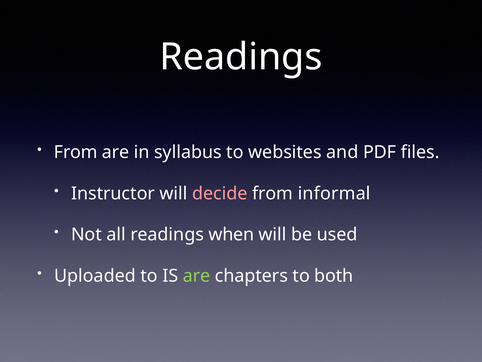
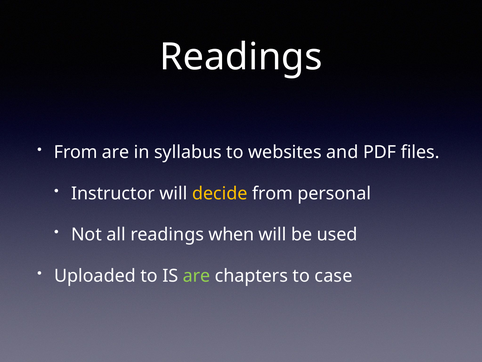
decide colour: pink -> yellow (220, 193)
informal: informal -> personal (334, 193)
both: both -> case (334, 276)
